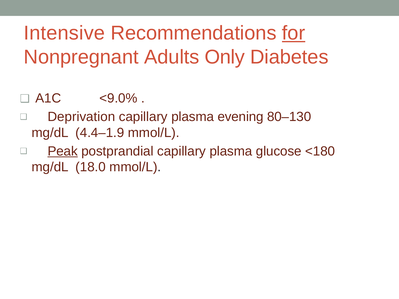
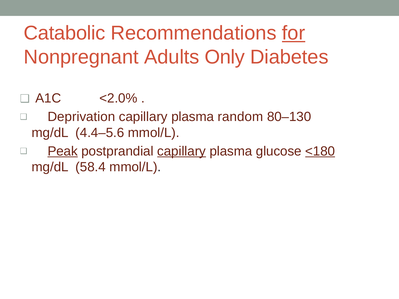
Intensive: Intensive -> Catabolic (65, 33)
<9.0%: <9.0% -> <2.0% (118, 98)
evening: evening -> random (240, 117)
4.4–1.9: 4.4–1.9 -> 4.4–5.6 (100, 133)
capillary underline: none -> present (182, 151)
<180 underline: none -> present (320, 151)
18.0: 18.0 -> 58.4 (91, 167)
